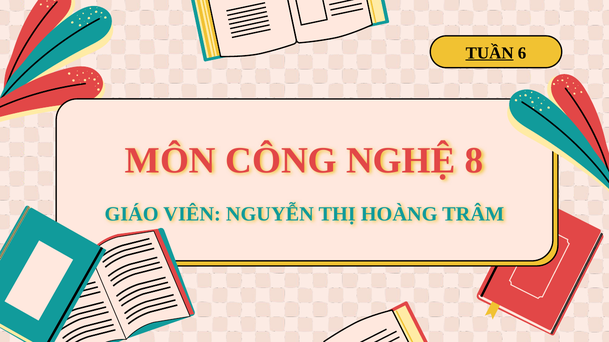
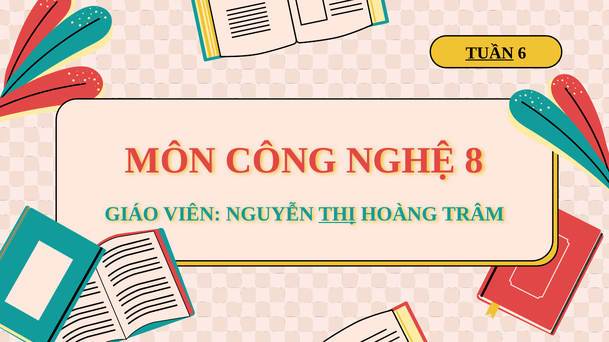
THỊ underline: none -> present (337, 214)
